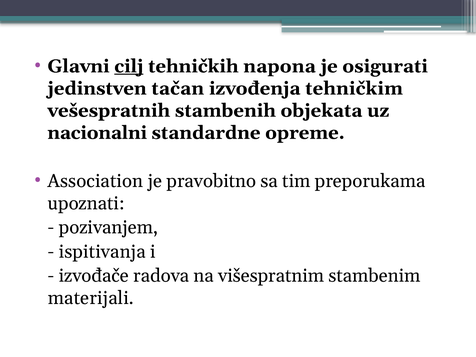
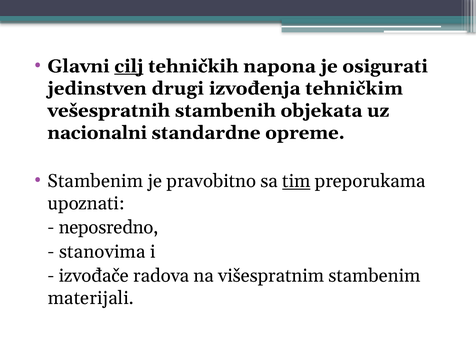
tačan: tačan -> drugi (178, 88)
Association: Association -> Stambenim (95, 181)
tim underline: none -> present (296, 181)
pozivanjem: pozivanjem -> neposredno (109, 227)
ispitivanja: ispitivanja -> stanovima (102, 252)
